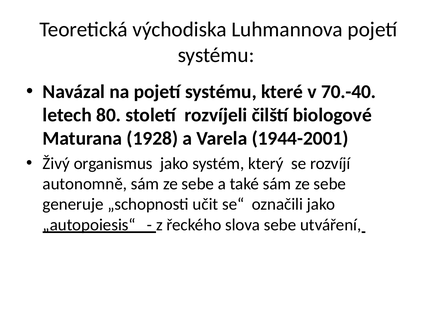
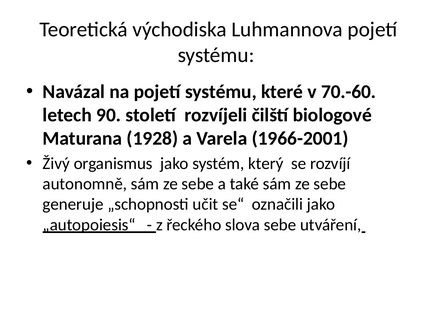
70.-40: 70.-40 -> 70.-60 (349, 92)
80: 80 -> 90 (109, 115)
1944-2001: 1944-2001 -> 1966-2001 (300, 138)
